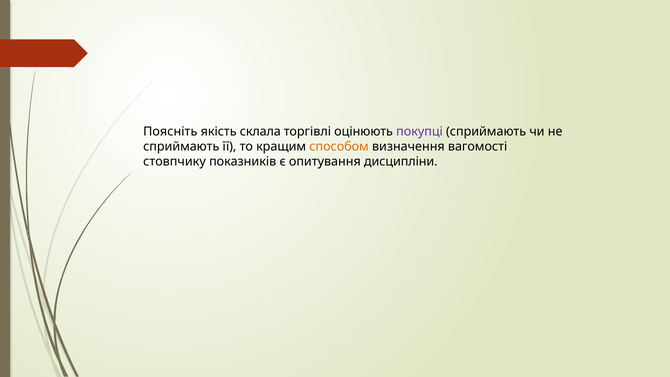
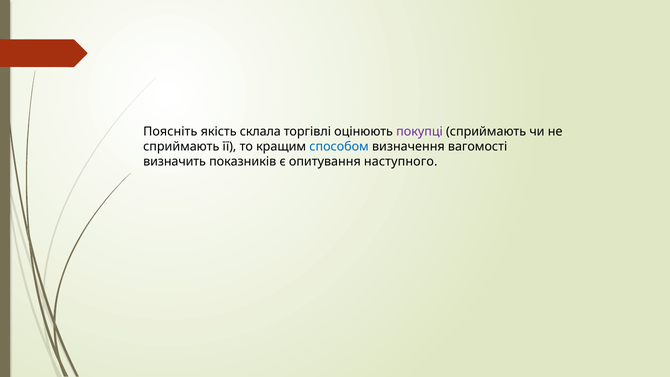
способом colour: orange -> blue (339, 146)
стовпчику: стовпчику -> визначить (175, 162)
дисципліни: дисципліни -> наступного (401, 162)
